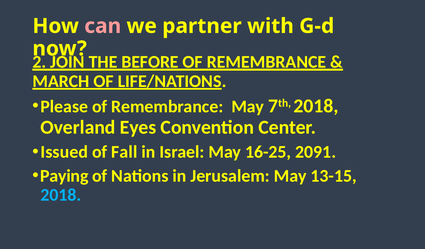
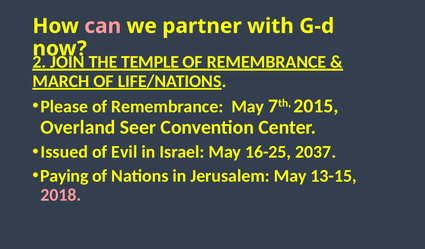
BEFORE: BEFORE -> TEMPLE (150, 62)
7th 2018: 2018 -> 2015 (316, 106)
Eyes: Eyes -> Seer (138, 127)
Fall: Fall -> Evil (124, 152)
2091: 2091 -> 2037 (316, 152)
2018 colour: light blue -> pink (61, 195)
